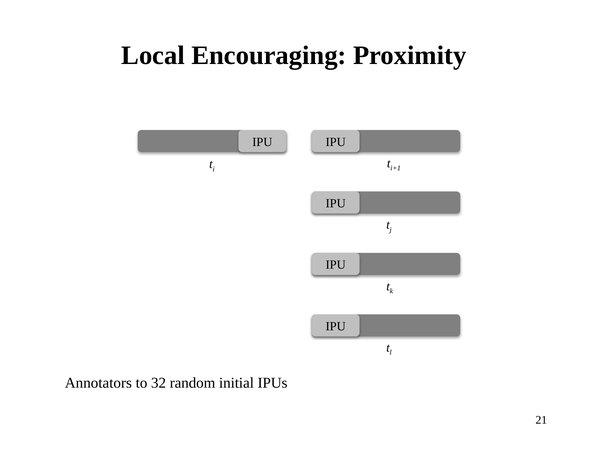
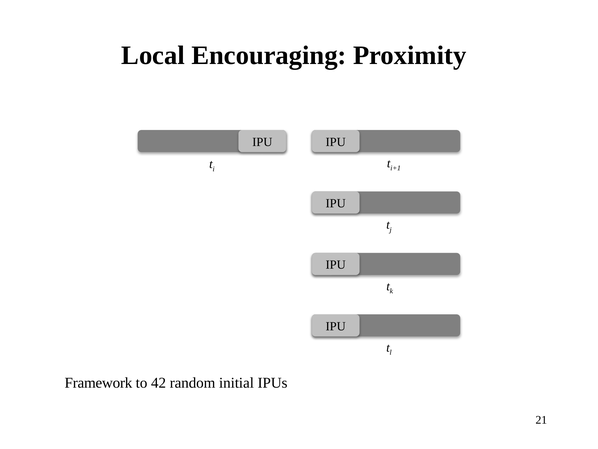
Annotators: Annotators -> Framework (98, 383)
32: 32 -> 42 (159, 383)
